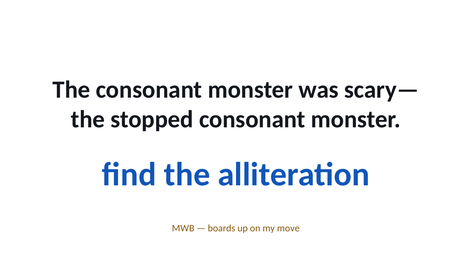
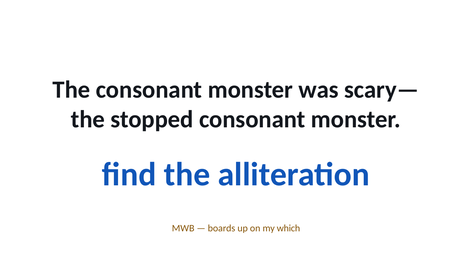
move: move -> which (288, 228)
